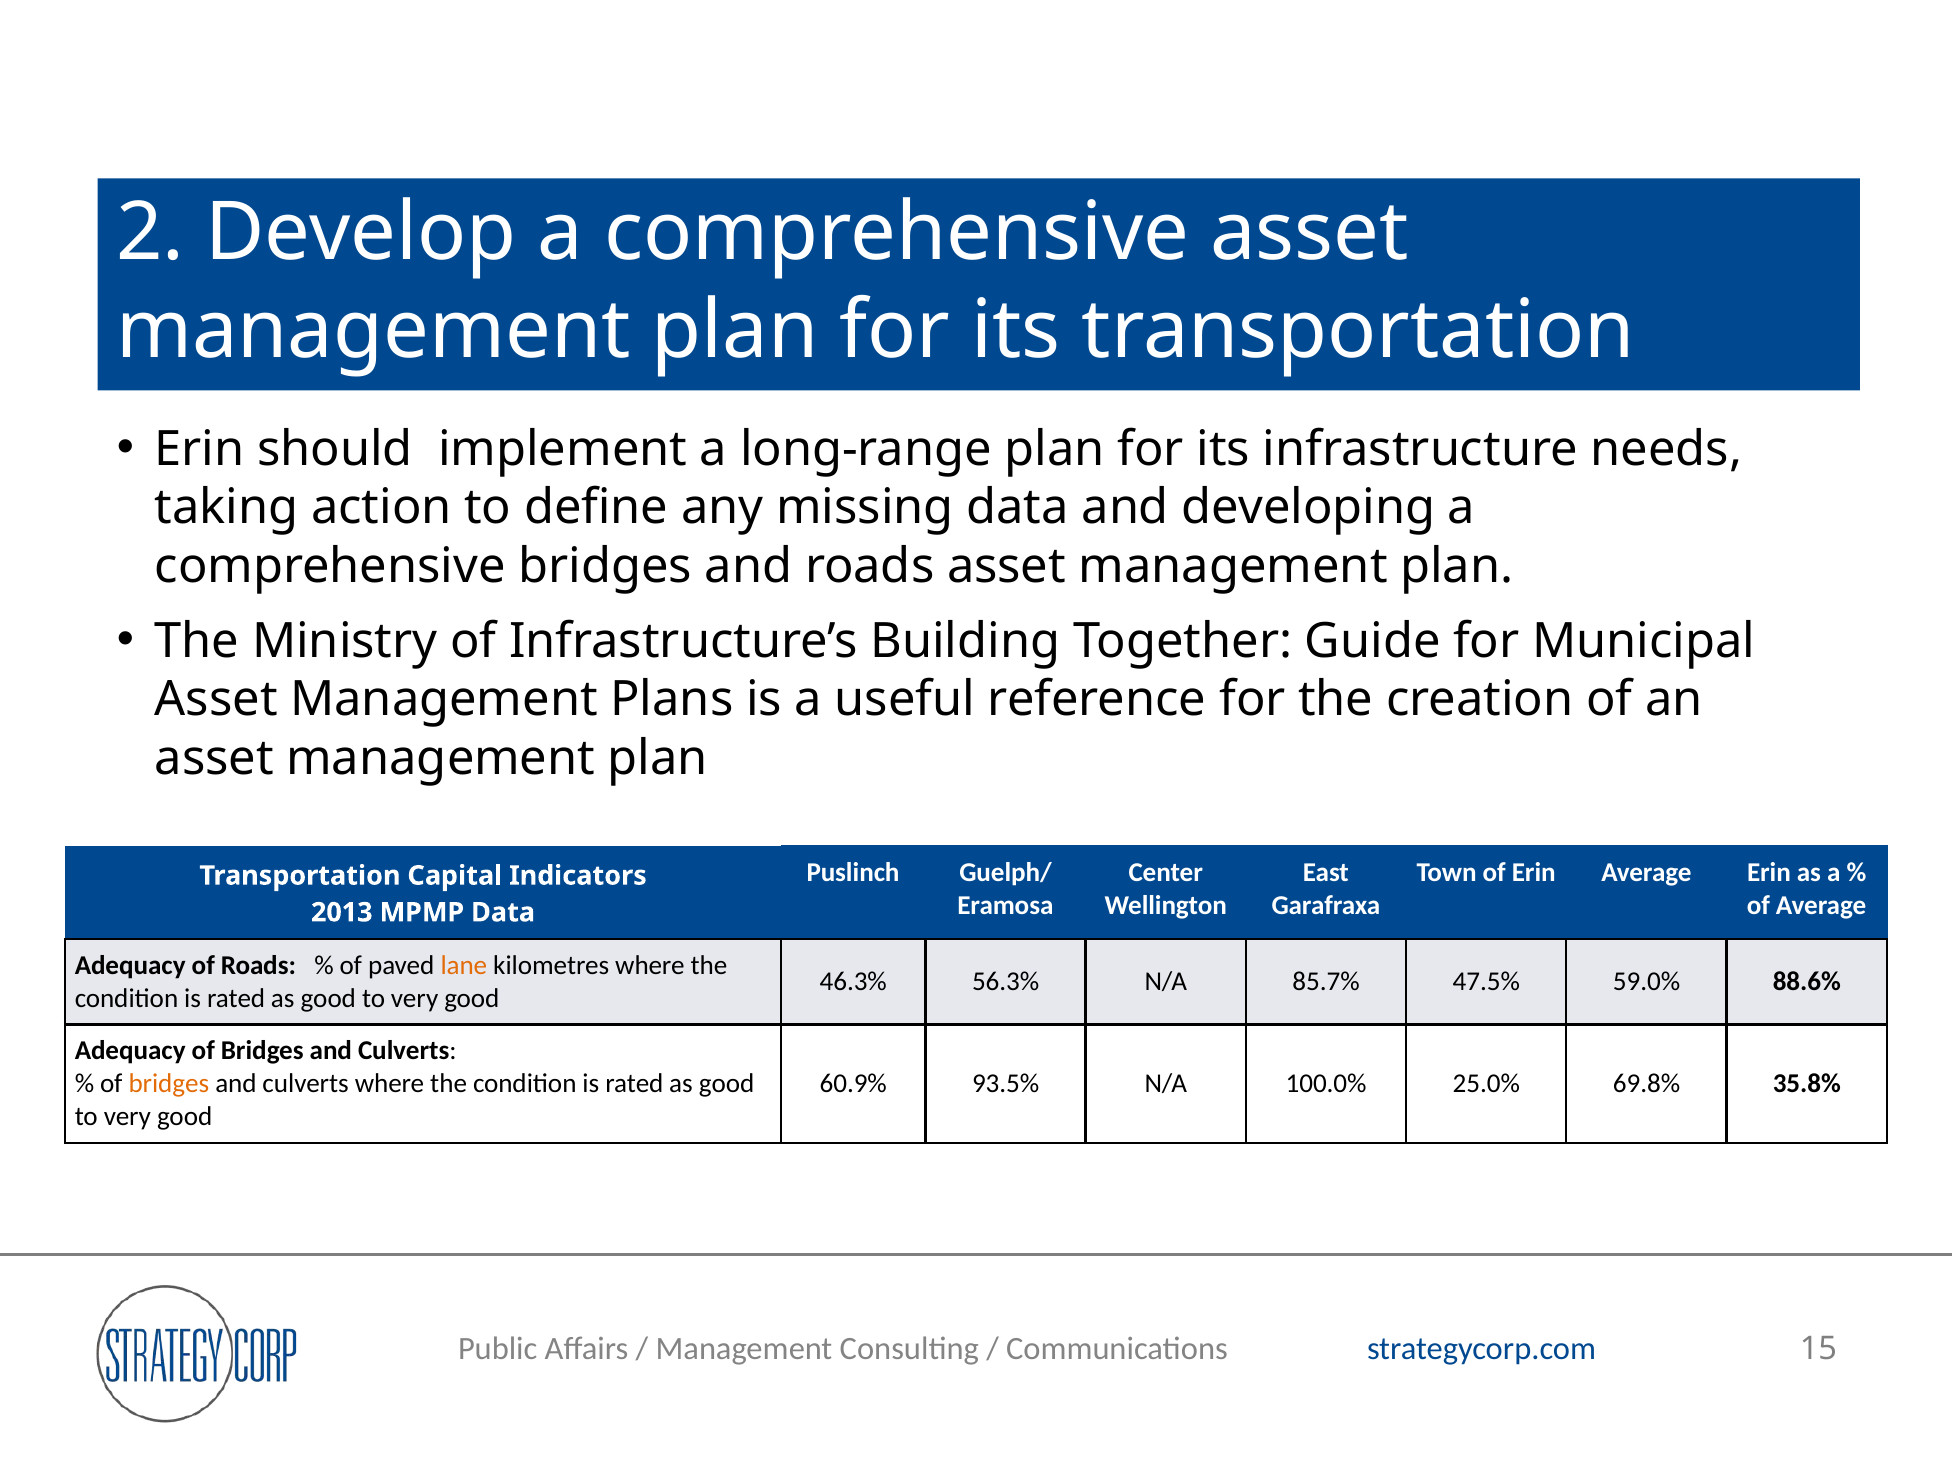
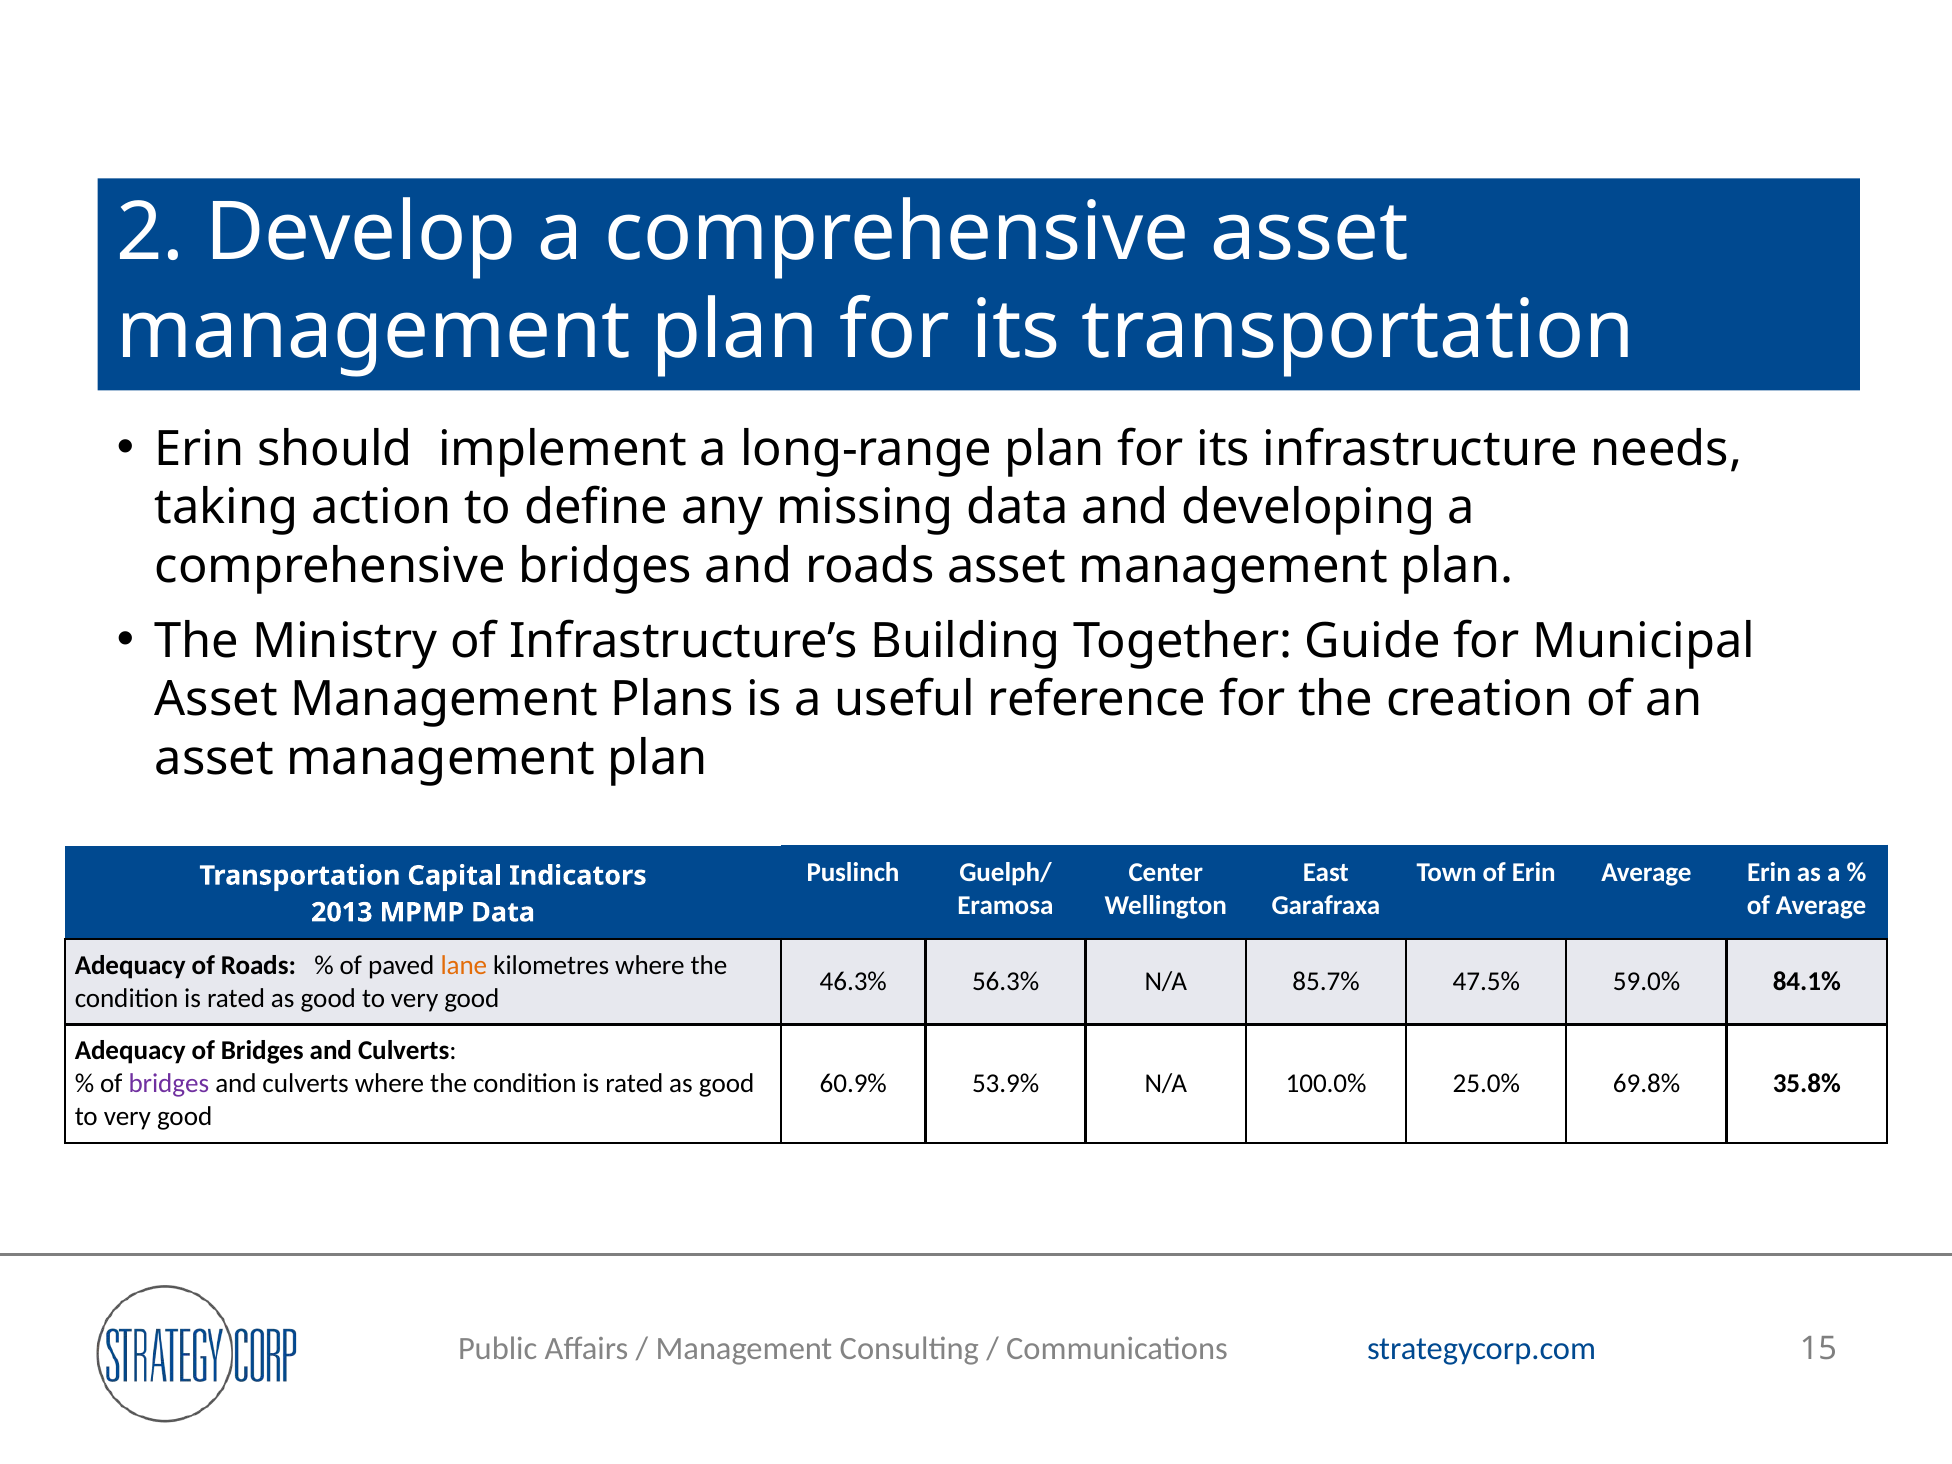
88.6%: 88.6% -> 84.1% (1807, 982)
bridges colour: orange -> purple (169, 1084)
93.5%: 93.5% -> 53.9% (1006, 1084)
